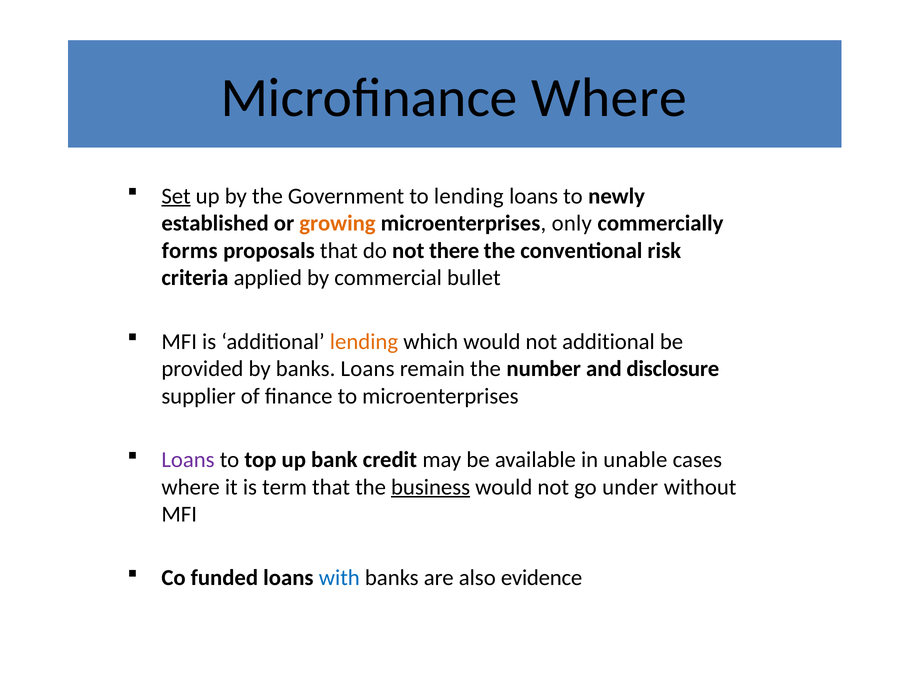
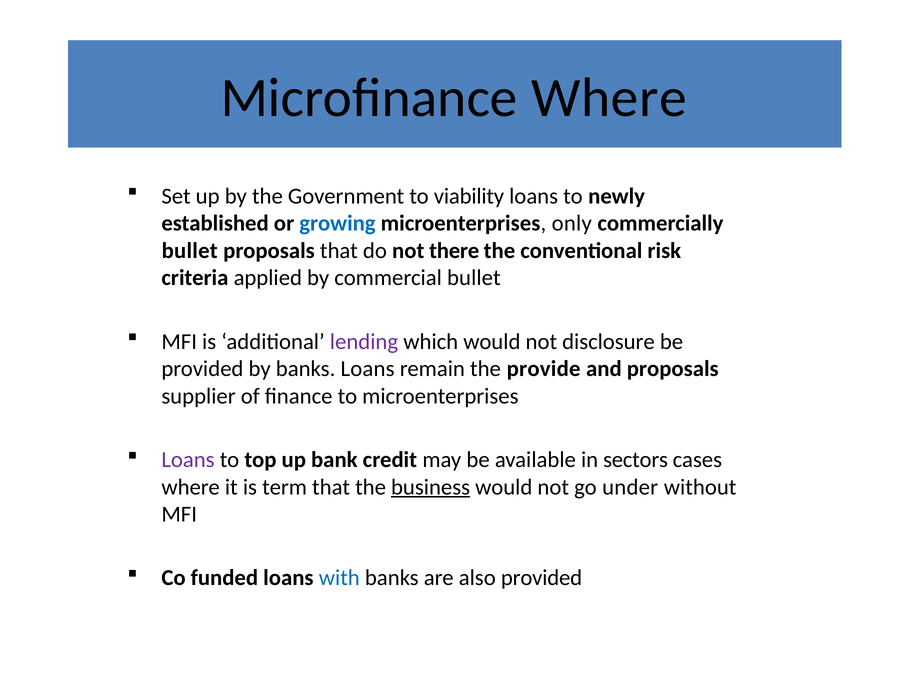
Set underline: present -> none (176, 196)
to lending: lending -> viability (469, 196)
growing colour: orange -> blue (337, 224)
forms: forms -> bullet (190, 251)
lending colour: orange -> purple (364, 342)
not additional: additional -> disclosure (608, 342)
number: number -> provide (544, 369)
and disclosure: disclosure -> proposals (673, 369)
unable: unable -> sectors (636, 460)
also evidence: evidence -> provided (542, 578)
